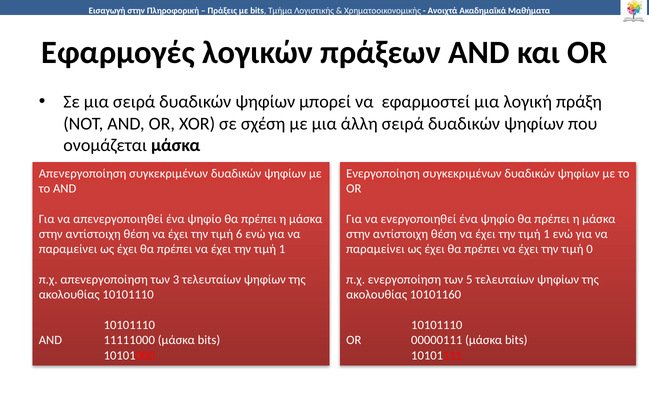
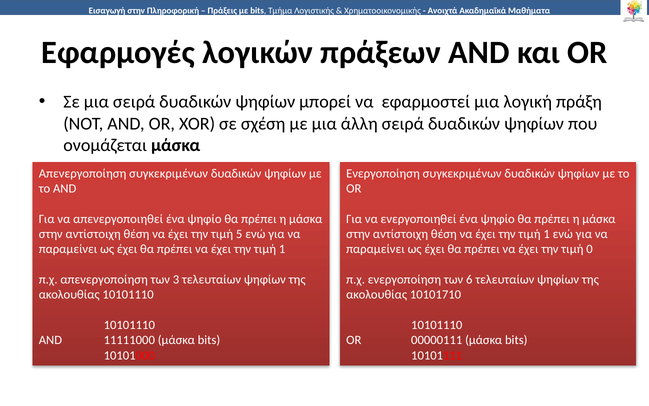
6: 6 -> 5 (239, 234)
5: 5 -> 6 (469, 279)
10101160: 10101160 -> 10101710 (435, 294)
